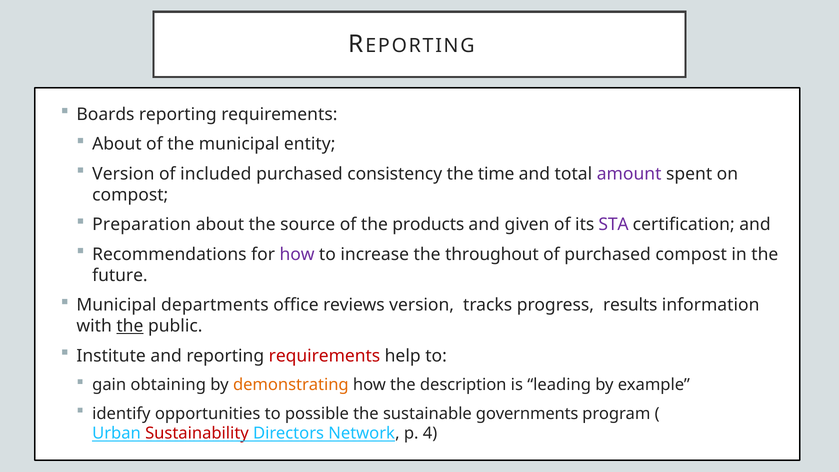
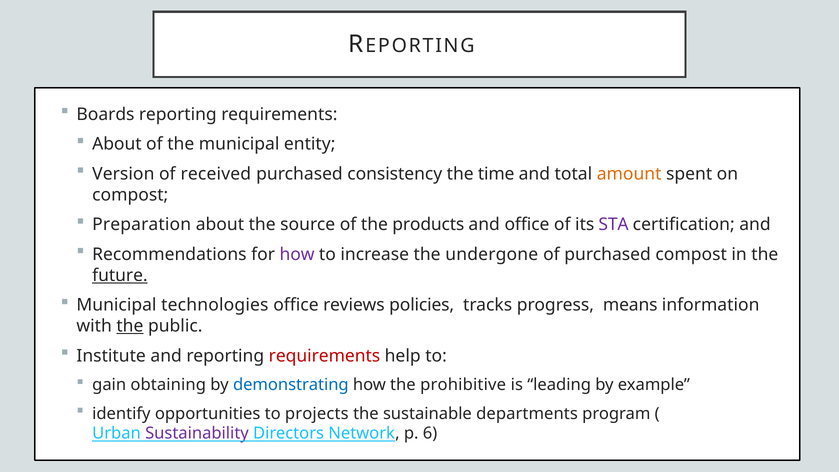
included: included -> received (216, 174)
amount colour: purple -> orange (629, 174)
and given: given -> office (527, 225)
throughout: throughout -> undergone (492, 254)
future underline: none -> present (120, 275)
departments: departments -> technologies (215, 305)
reviews version: version -> policies (422, 305)
results: results -> means (630, 305)
demonstrating colour: orange -> blue (291, 385)
description: description -> prohibitive (463, 385)
possible: possible -> projects (317, 413)
governments: governments -> departments (527, 413)
Sustainability colour: red -> purple (197, 433)
4: 4 -> 6 (430, 433)
